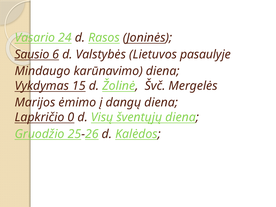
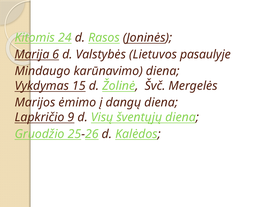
Vasario: Vasario -> Kitomis (35, 38)
Sausio: Sausio -> Marija (32, 54)
0: 0 -> 9 (71, 117)
